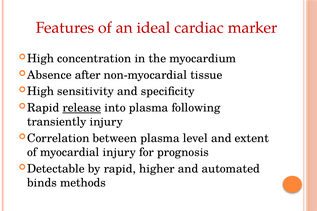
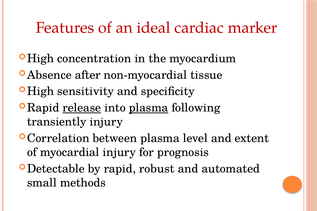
plasma underline: none -> present (149, 108)
higher: higher -> robust (157, 169)
binds: binds -> small (42, 183)
